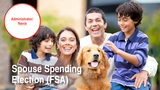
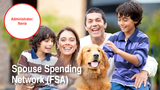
Election: Election -> Network (28, 80)
